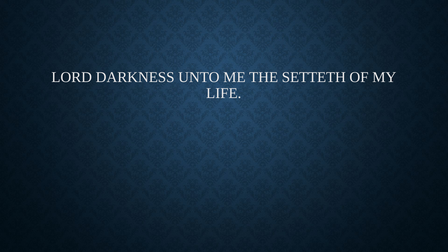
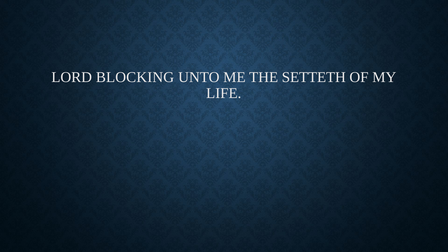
DARKNESS: DARKNESS -> BLOCKING (135, 77)
